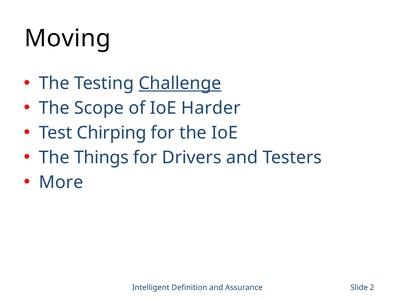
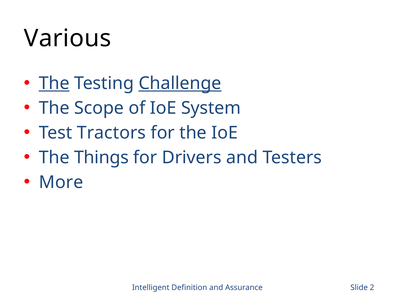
Moving: Moving -> Various (68, 39)
The underline: none -> present (54, 83)
Harder: Harder -> System (211, 108)
Chirping: Chirping -> Tractors (111, 133)
